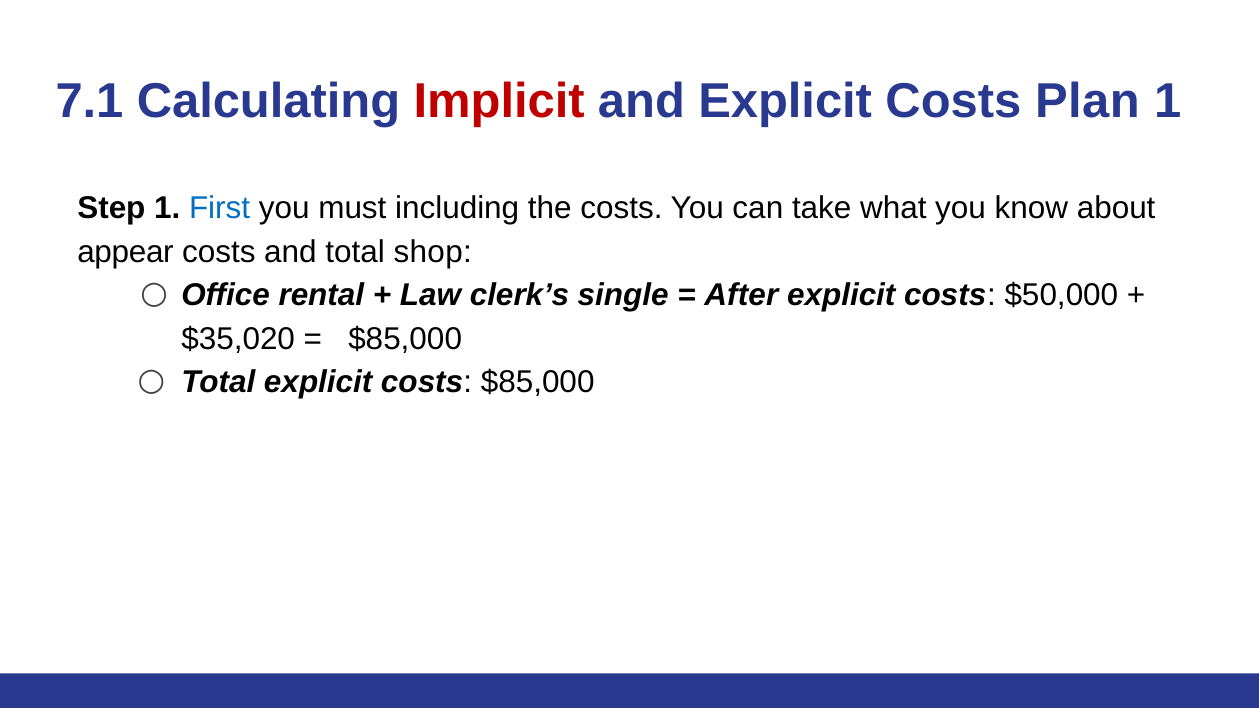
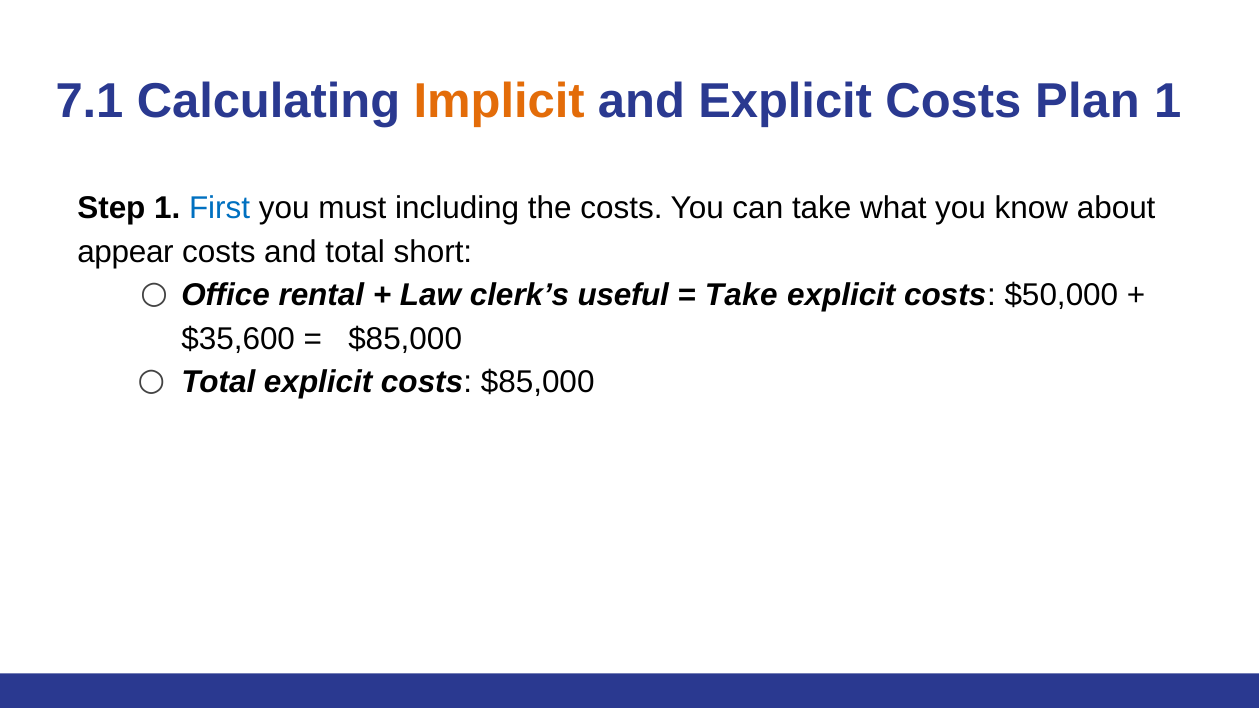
Implicit colour: red -> orange (499, 102)
shop: shop -> short (433, 252)
single: single -> useful (623, 295)
After: After -> Take (741, 295)
$35,020: $35,020 -> $35,600 (238, 339)
